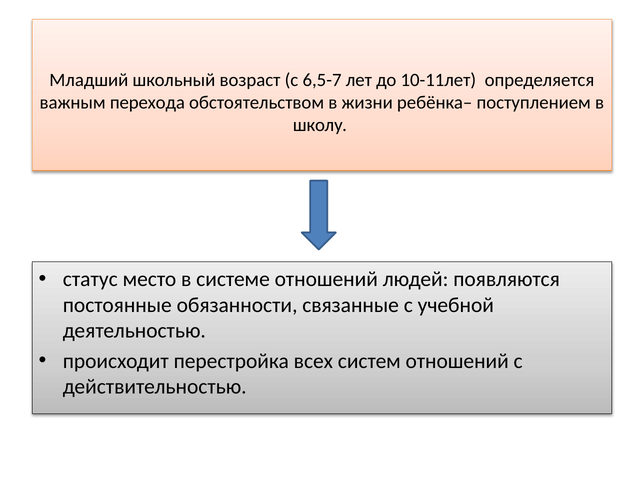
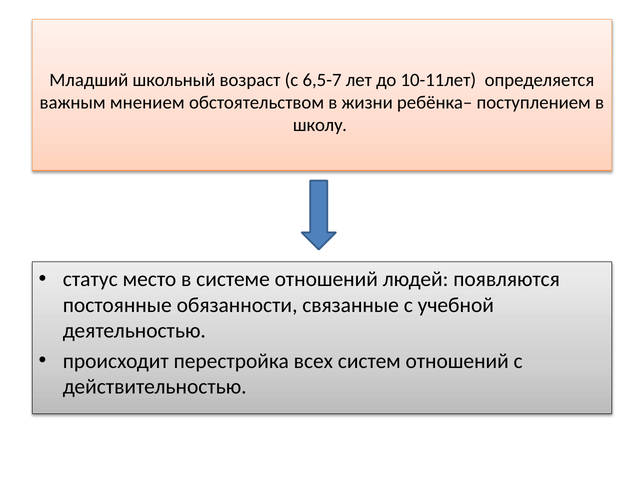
перехода: перехода -> мнением (147, 103)
